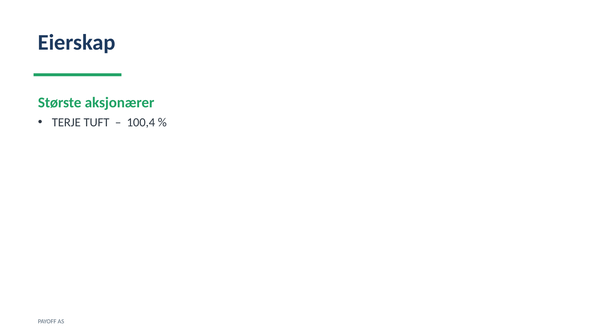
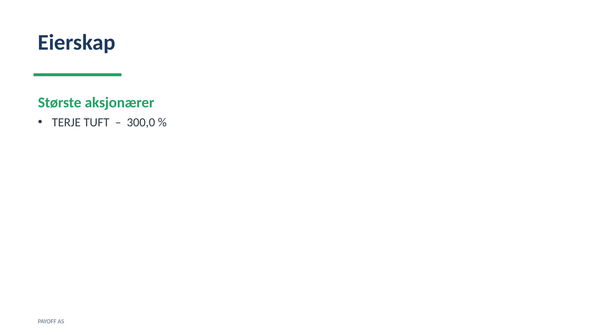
100,4: 100,4 -> 300,0 (141, 123)
